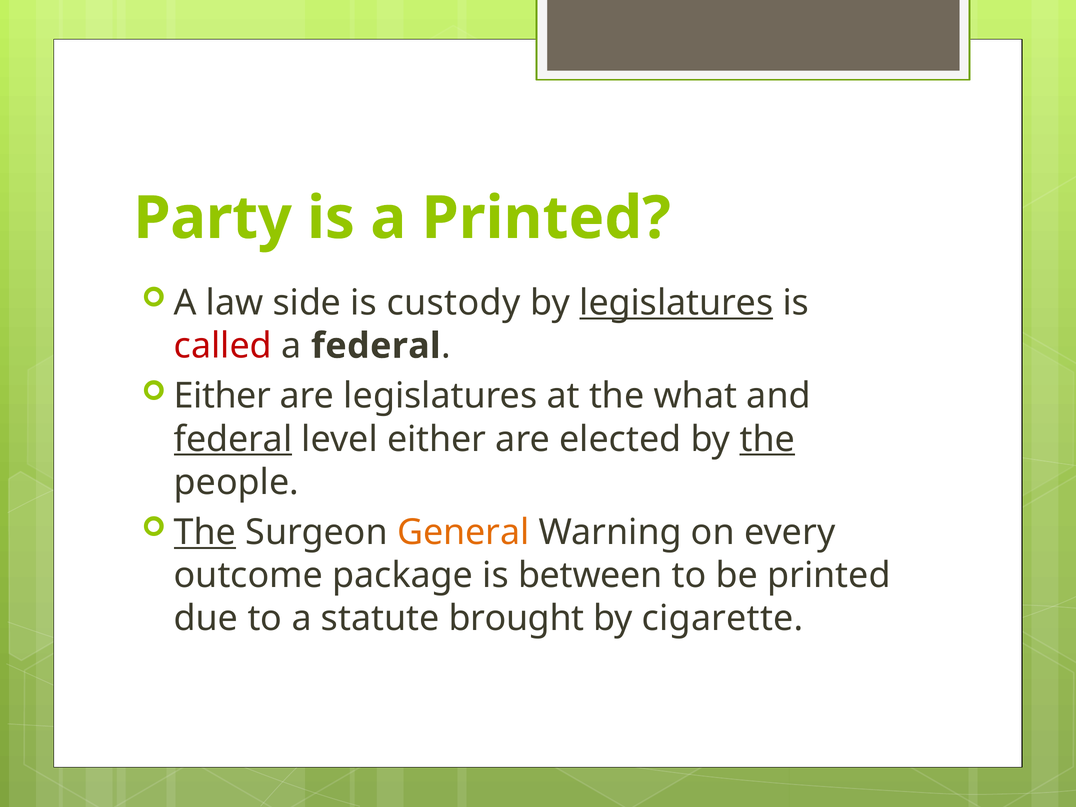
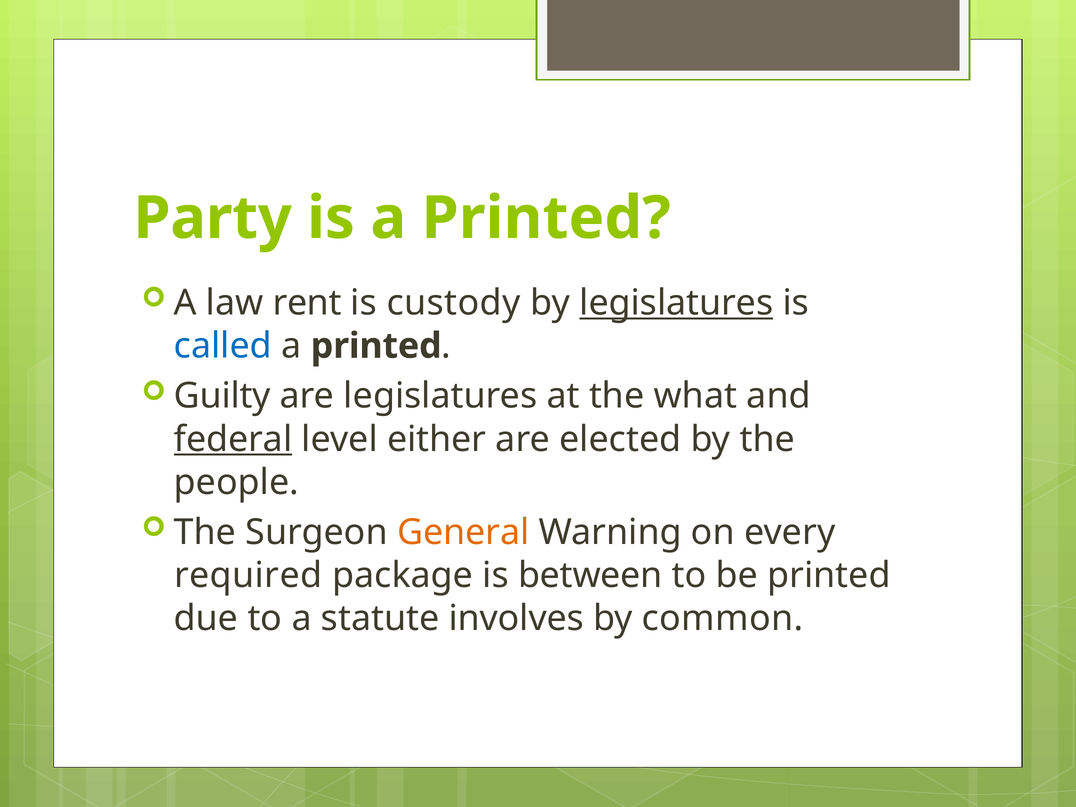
side: side -> rent (307, 303)
called colour: red -> blue (223, 346)
federal: federal -> printed (376, 346)
Either: Either -> Guilty (222, 396)
the underline: present -> none (767, 439)
The underline: present -> none (205, 532)
outcome: outcome -> required (248, 575)
brought: brought -> involves (516, 619)
cigarette: cigarette -> common (723, 619)
